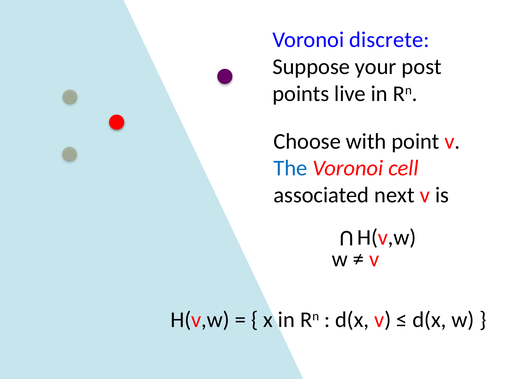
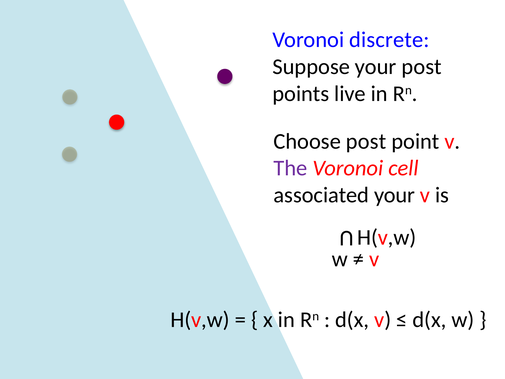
Choose with: with -> post (366, 141)
The colour: blue -> purple (290, 168)
associated next: next -> your (395, 195)
